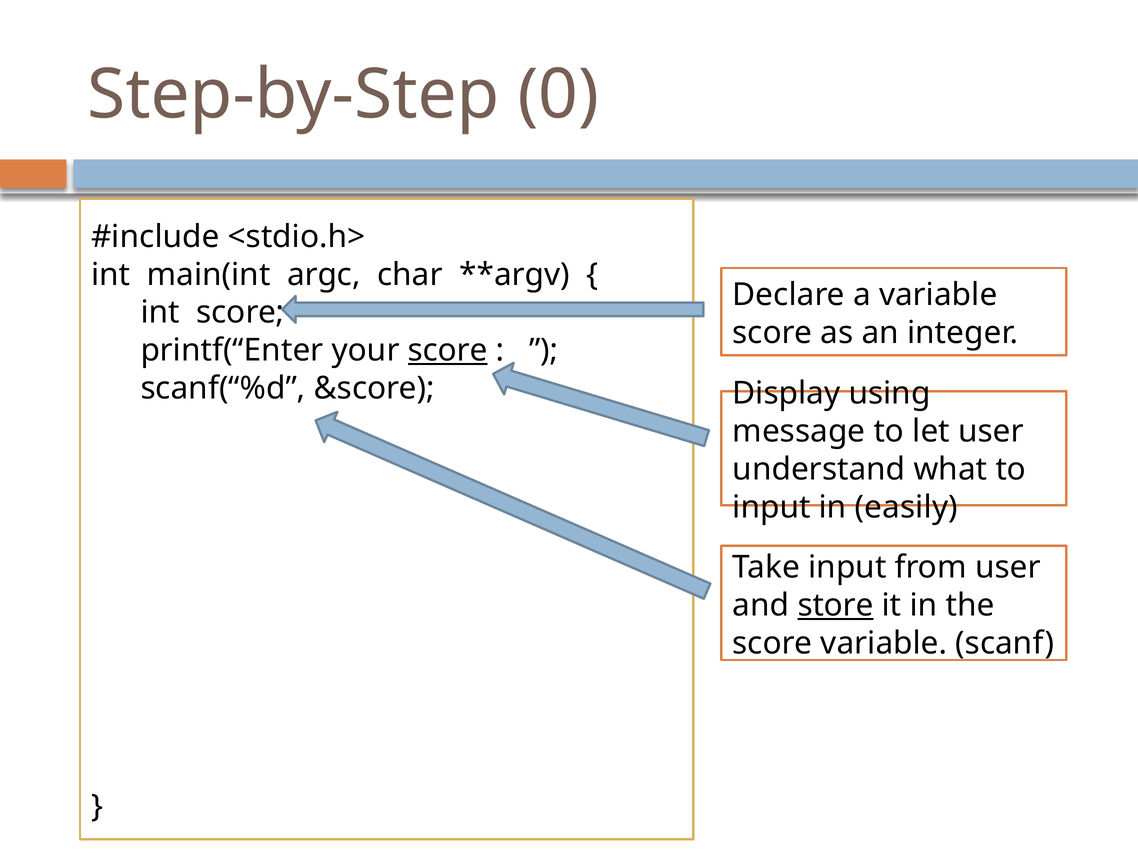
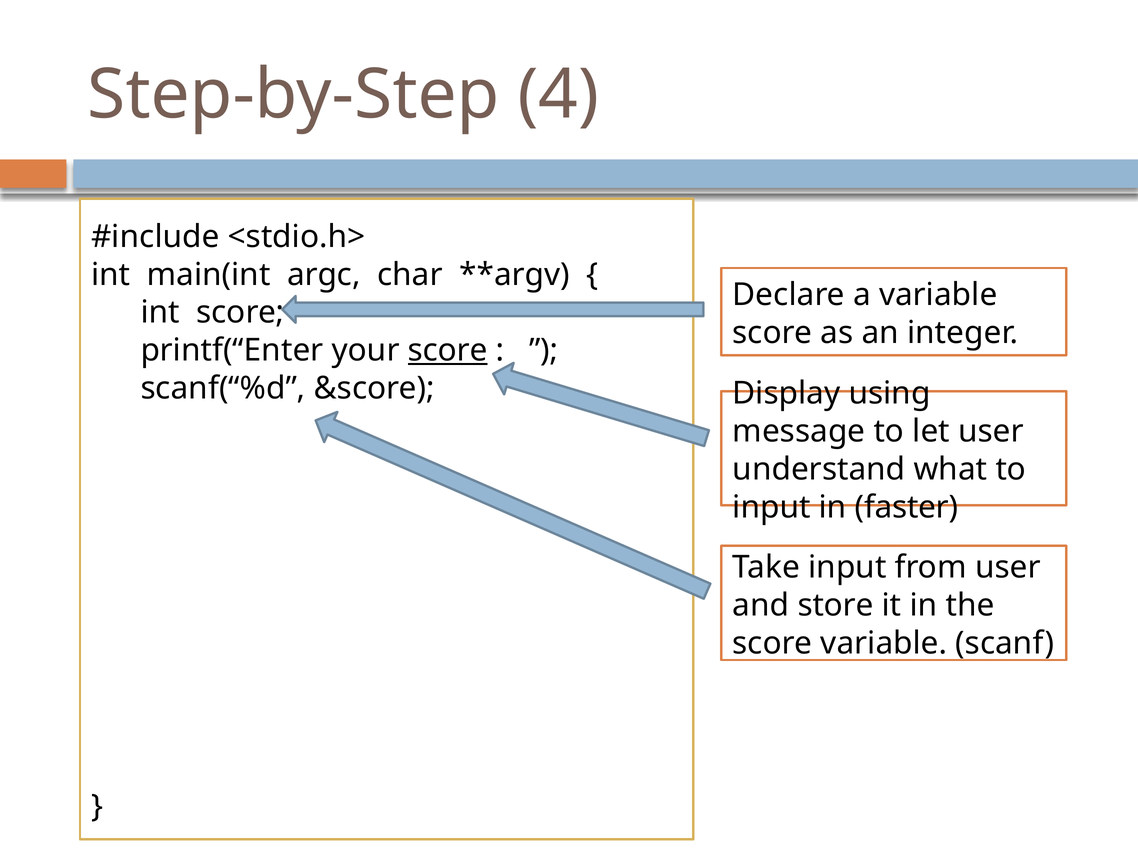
0: 0 -> 4 (558, 95)
easily: easily -> faster (906, 507)
store underline: present -> none (836, 605)
